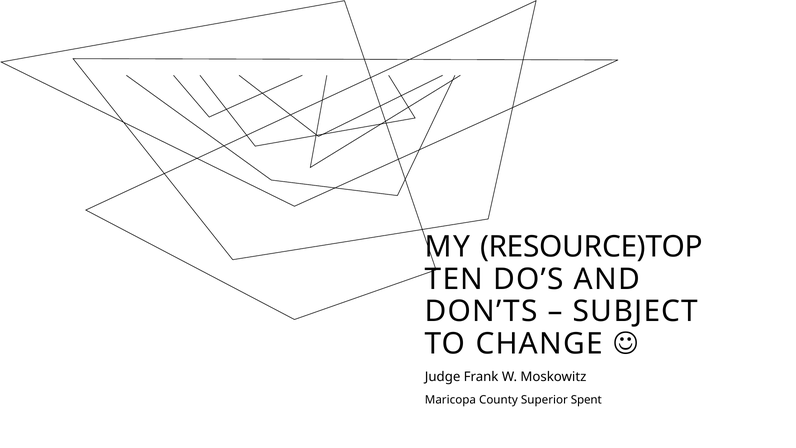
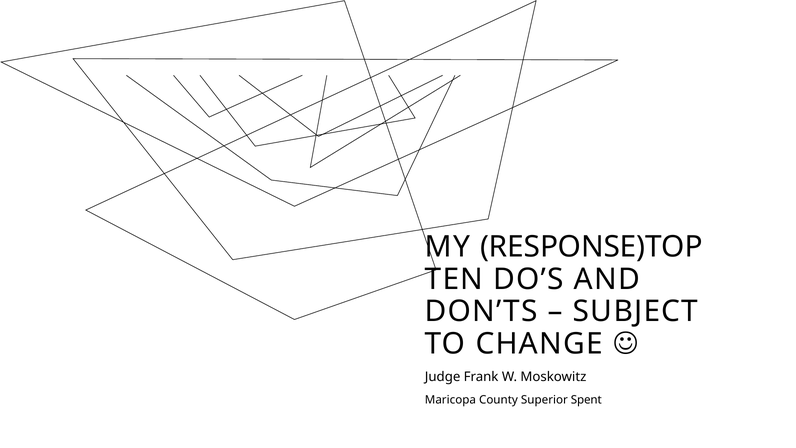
RESOURCE)TOP: RESOURCE)TOP -> RESPONSE)TOP (591, 247)
